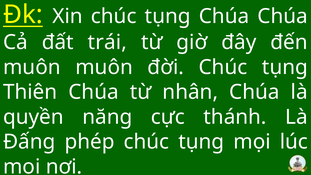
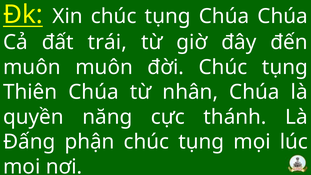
phép: phép -> phận (90, 142)
